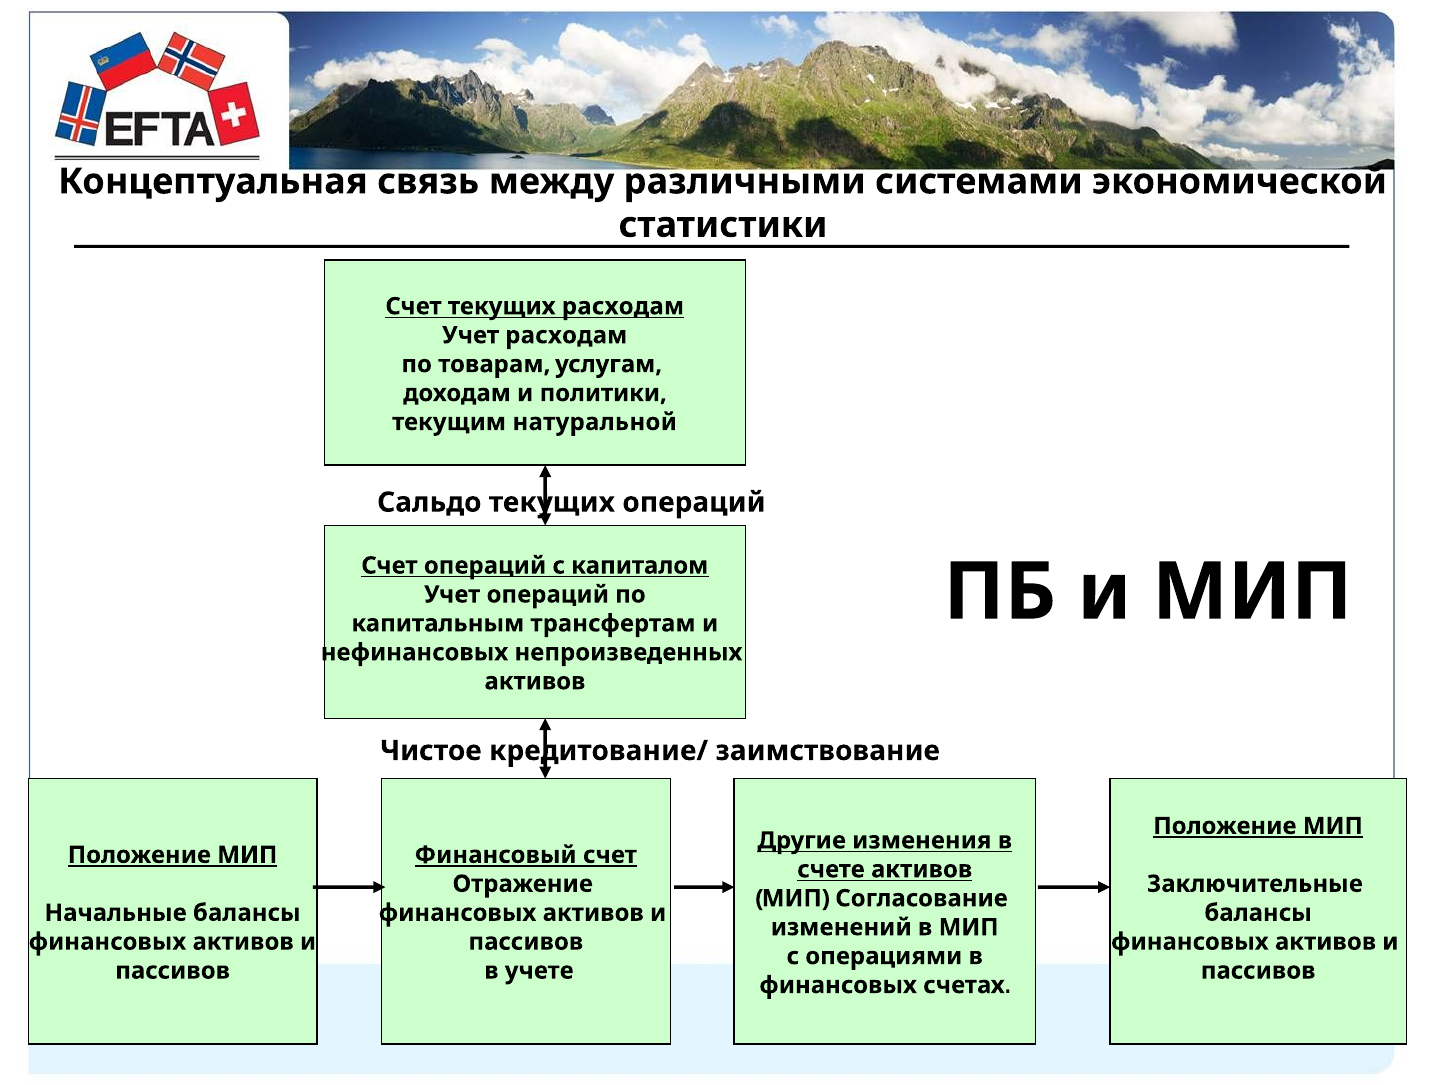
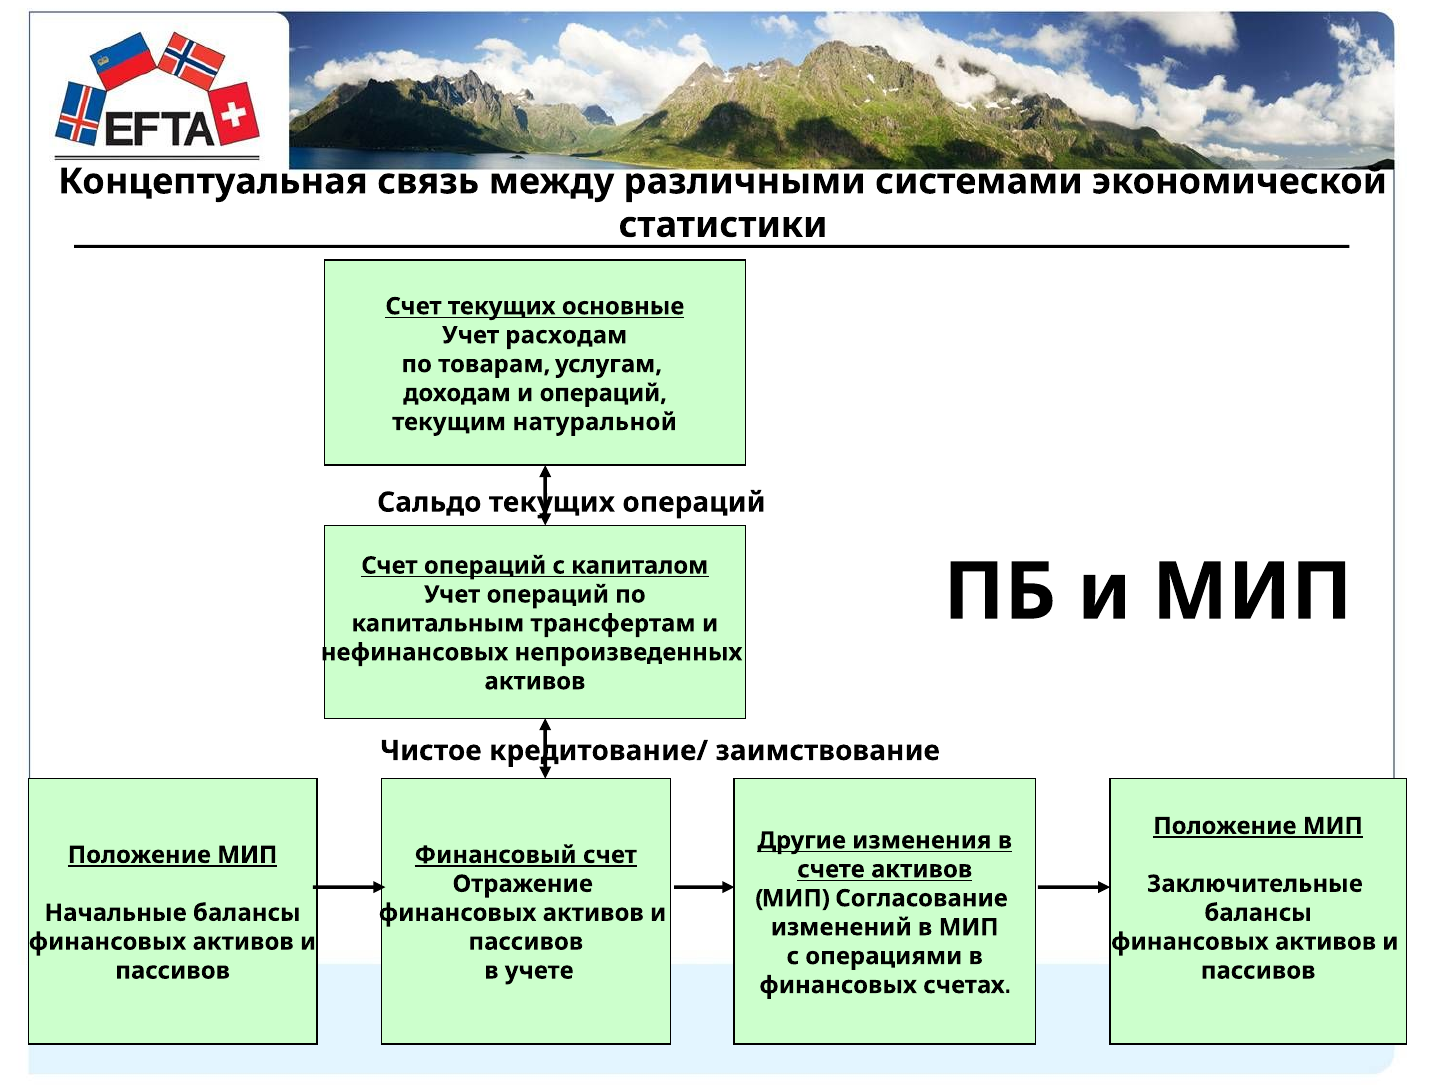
текущих расходам: расходам -> основные (623, 306)
и политики: политики -> операций (603, 393)
